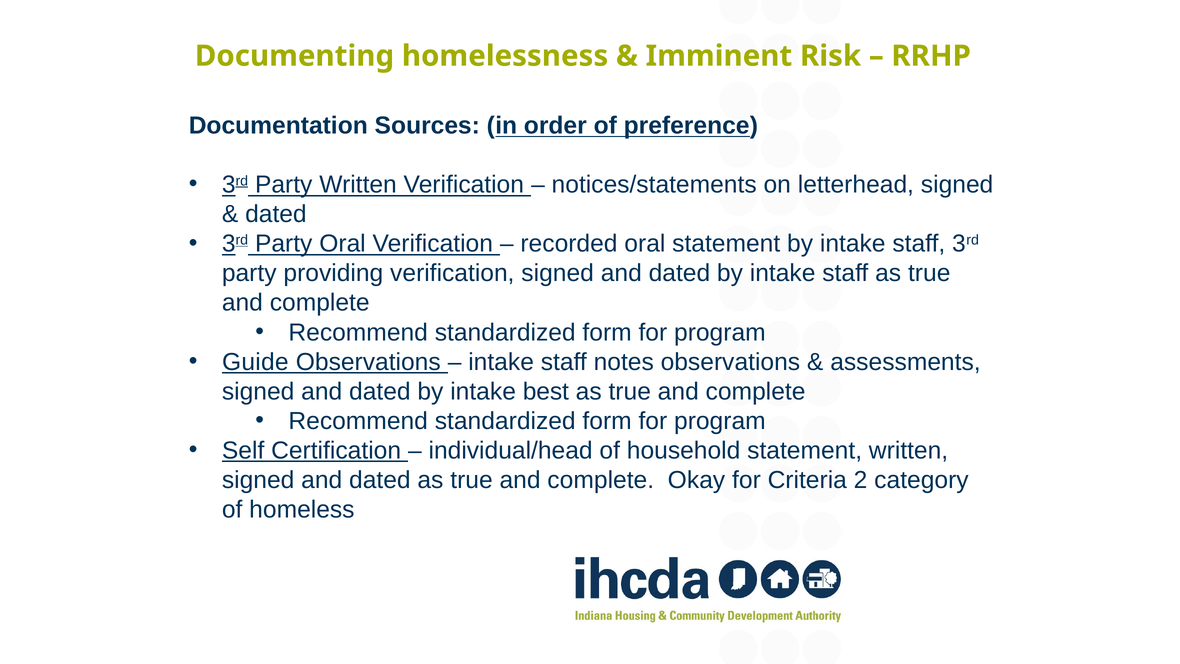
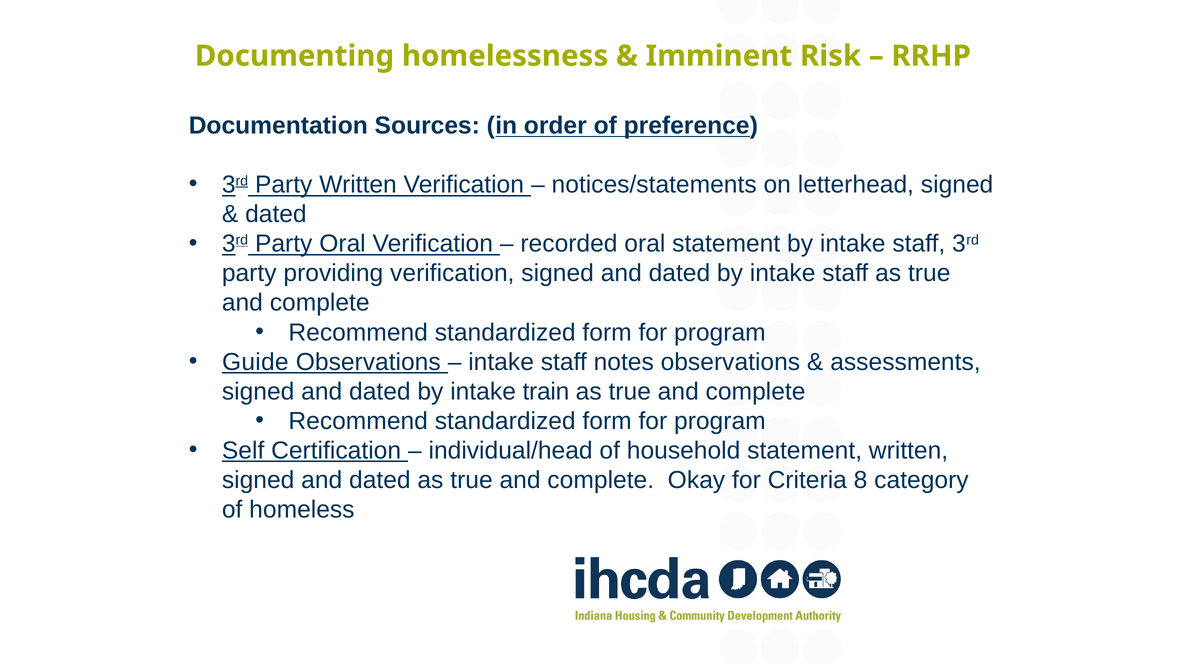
best: best -> train (546, 391)
2: 2 -> 8 (861, 480)
